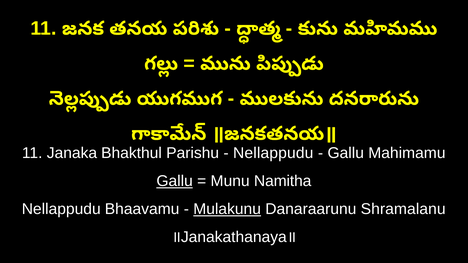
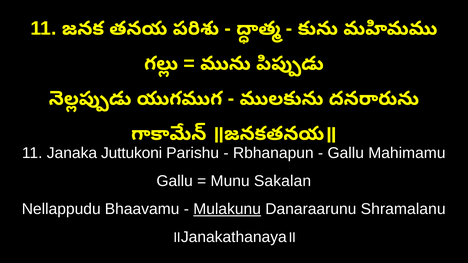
Bhakthul: Bhakthul -> Juttukoni (132, 153)
Nellappudu: Nellappudu -> Rbhanapun (273, 153)
Gallu underline: present -> none (175, 181)
Namitha: Namitha -> Sakalan (283, 181)
